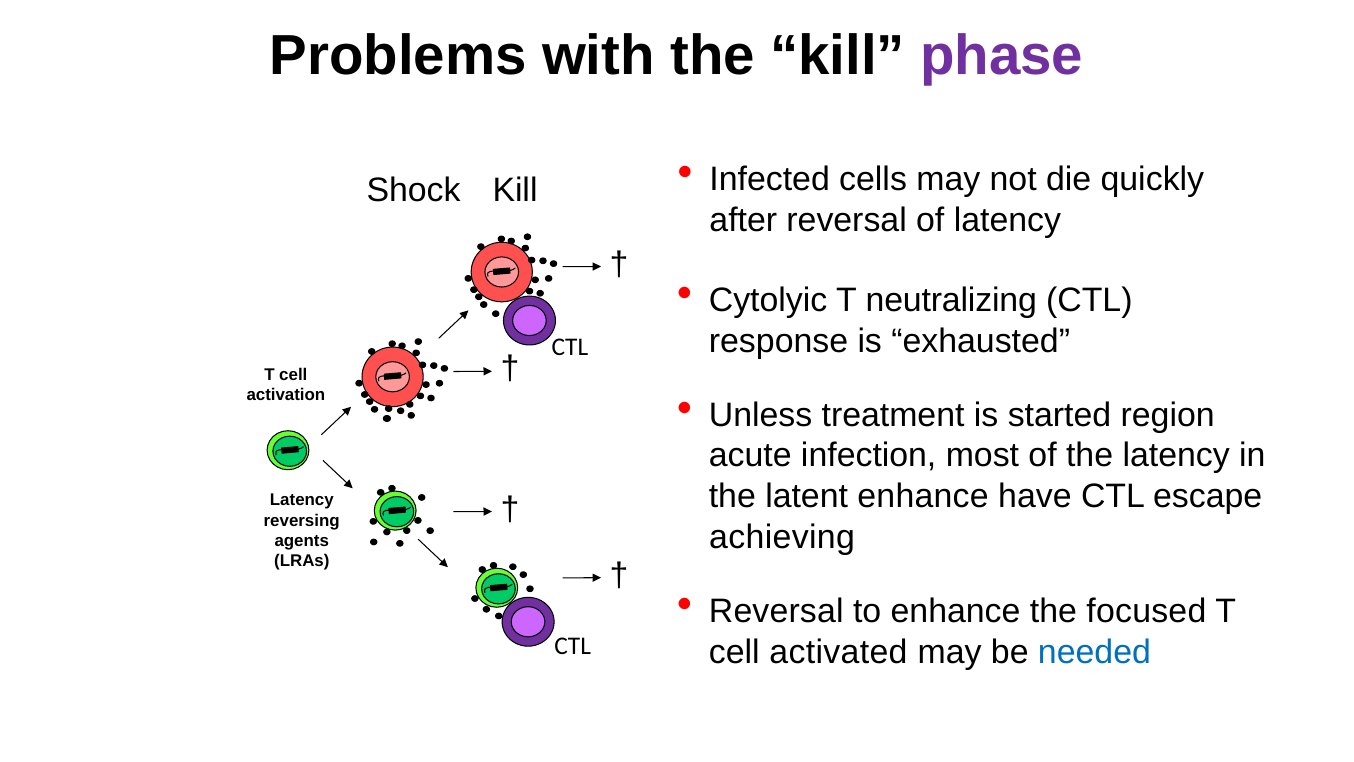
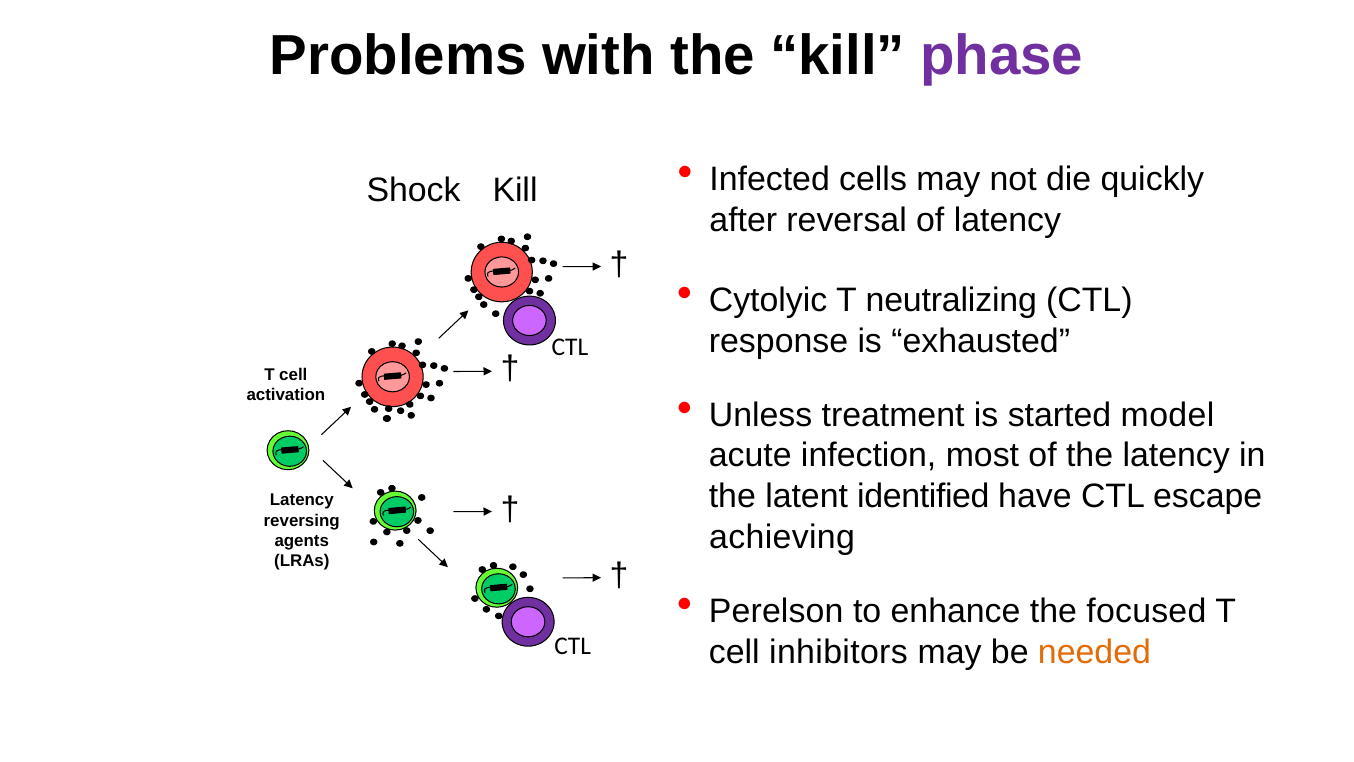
region: region -> model (1168, 415)
latent enhance: enhance -> identified (923, 496)
Reversal: Reversal -> Perelson (776, 611)
activated: activated -> inhibitors (838, 652)
needed colour: blue -> orange (1094, 652)
